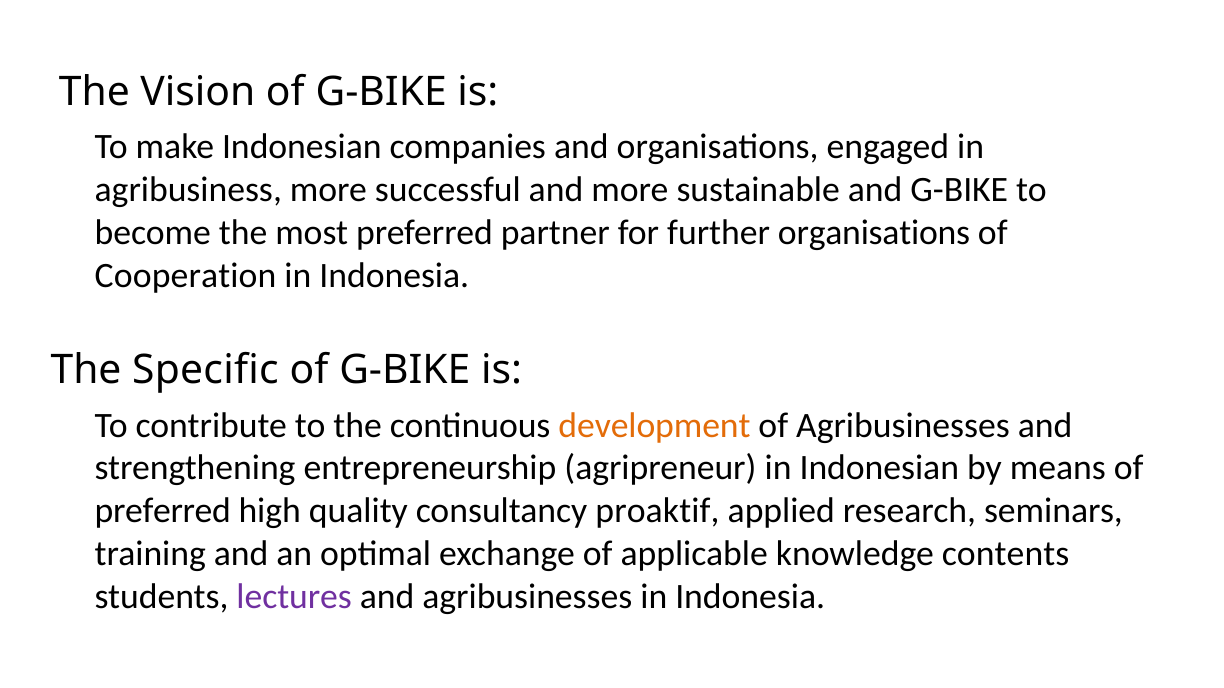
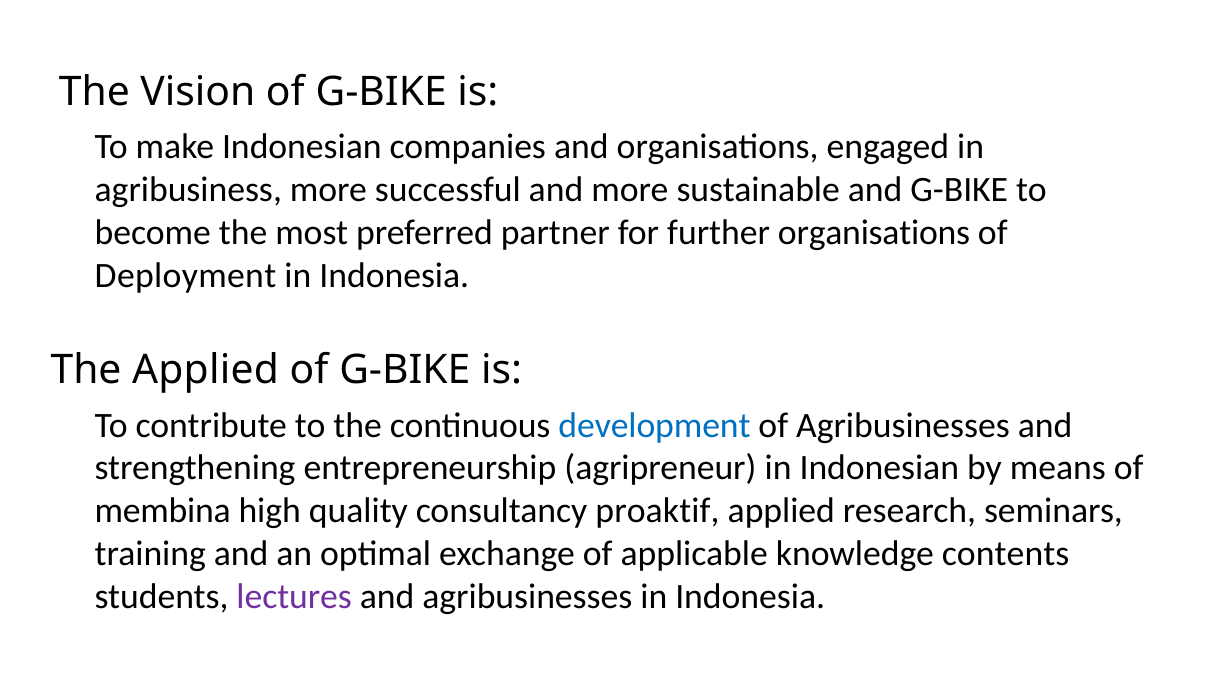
Cooperation: Cooperation -> Deployment (185, 275)
The Specific: Specific -> Applied (205, 370)
development colour: orange -> blue (654, 426)
preferred: preferred -> membina (163, 511)
